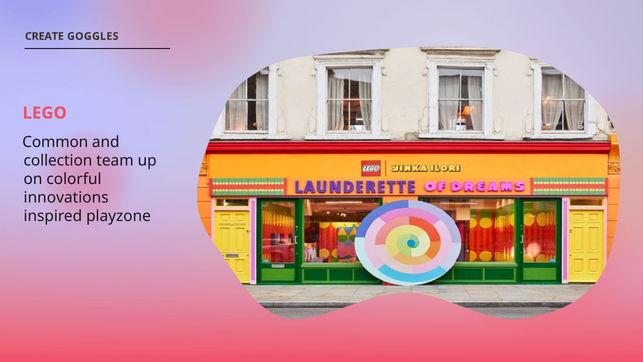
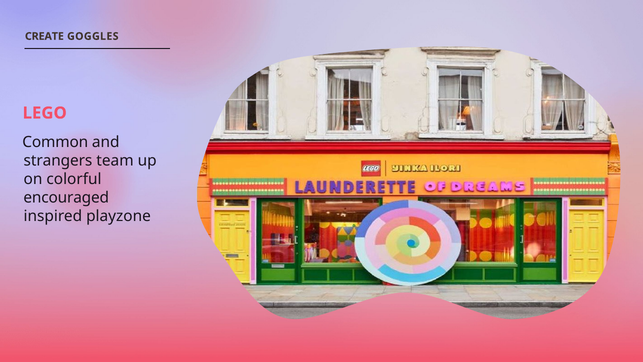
collection: collection -> strangers (58, 160)
innovations: innovations -> encouraged (66, 197)
